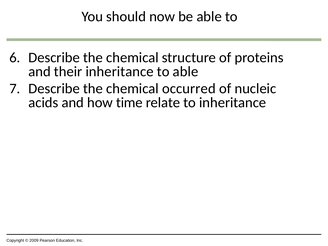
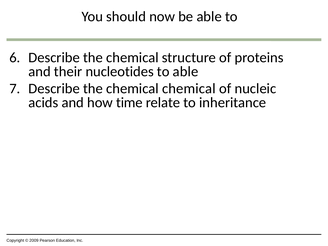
their inheritance: inheritance -> nucleotides (120, 72)
chemical occurred: occurred -> chemical (189, 89)
